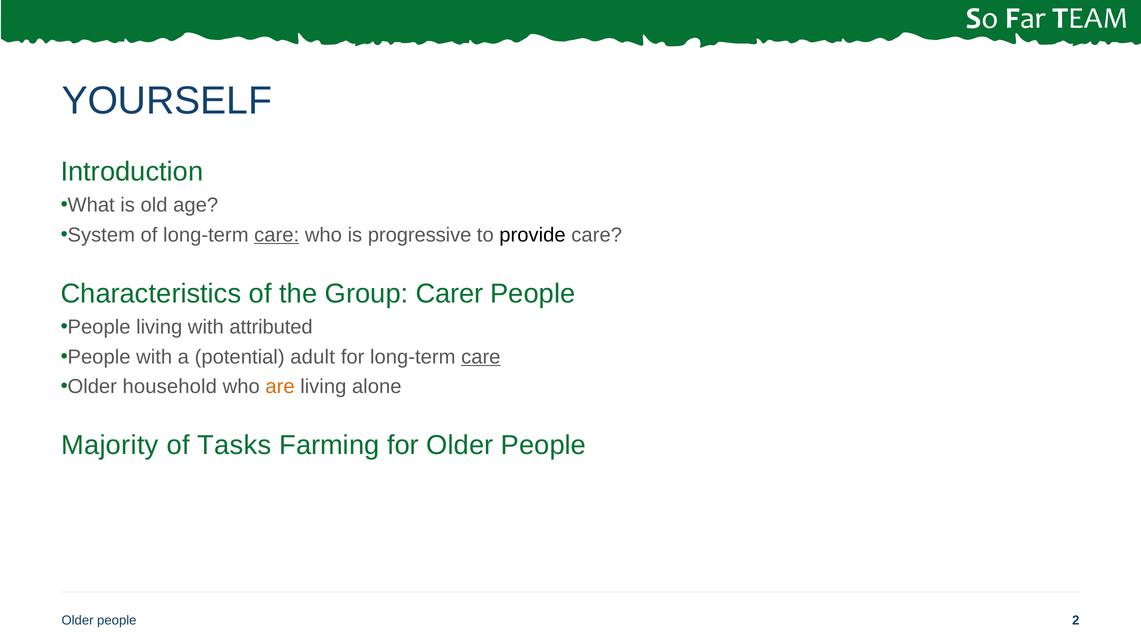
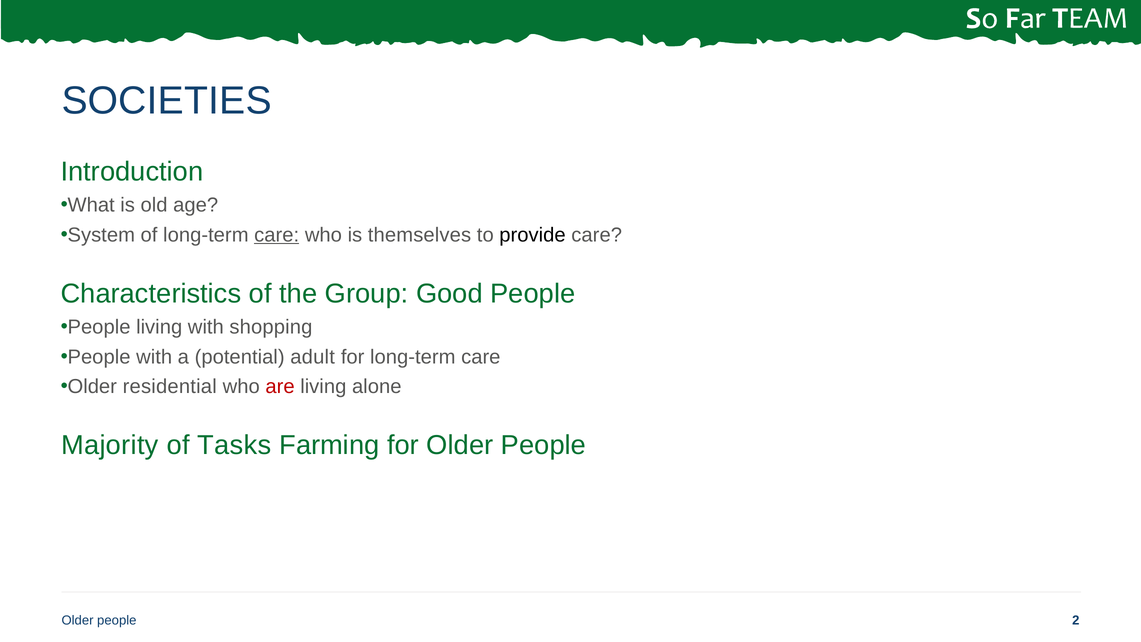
YOURSELF: YOURSELF -> SOCIETIES (167, 101)
progressive: progressive -> themselves (420, 235)
Carer: Carer -> Good (449, 294)
attributed: attributed -> shopping (271, 327)
care underline: present -> none (481, 357)
household: household -> residential (170, 387)
are colour: orange -> red (280, 387)
